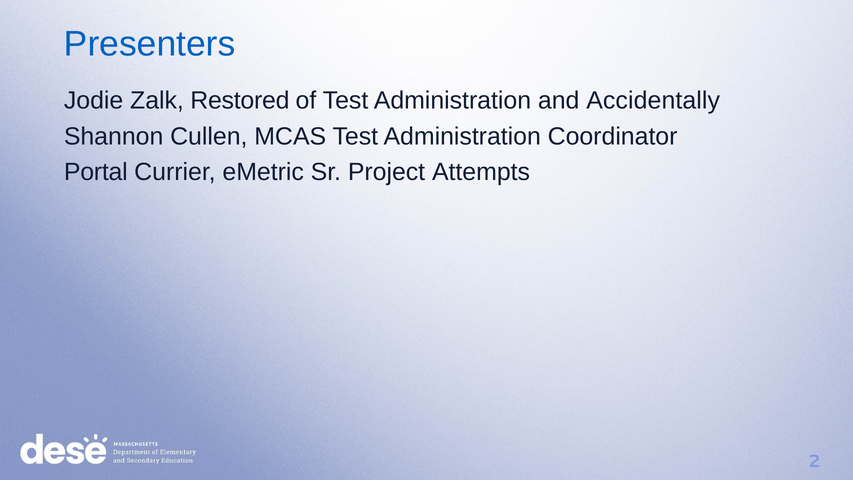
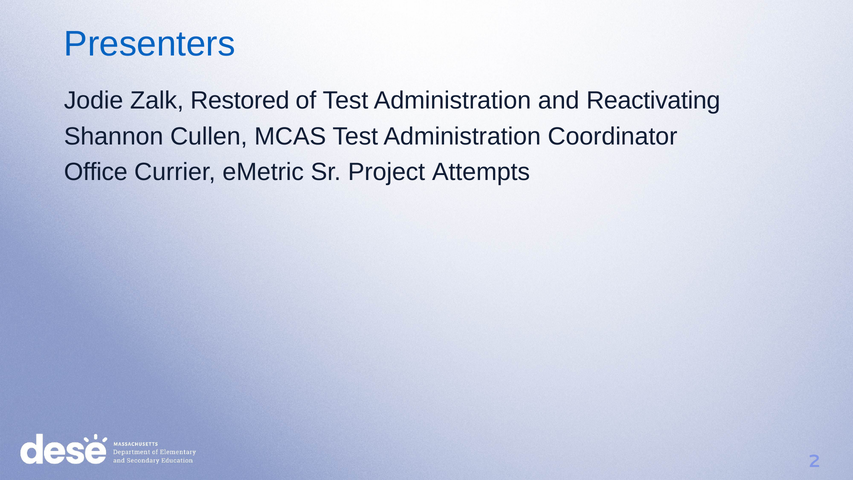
Accidentally: Accidentally -> Reactivating (653, 101)
Portal: Portal -> Office (96, 172)
